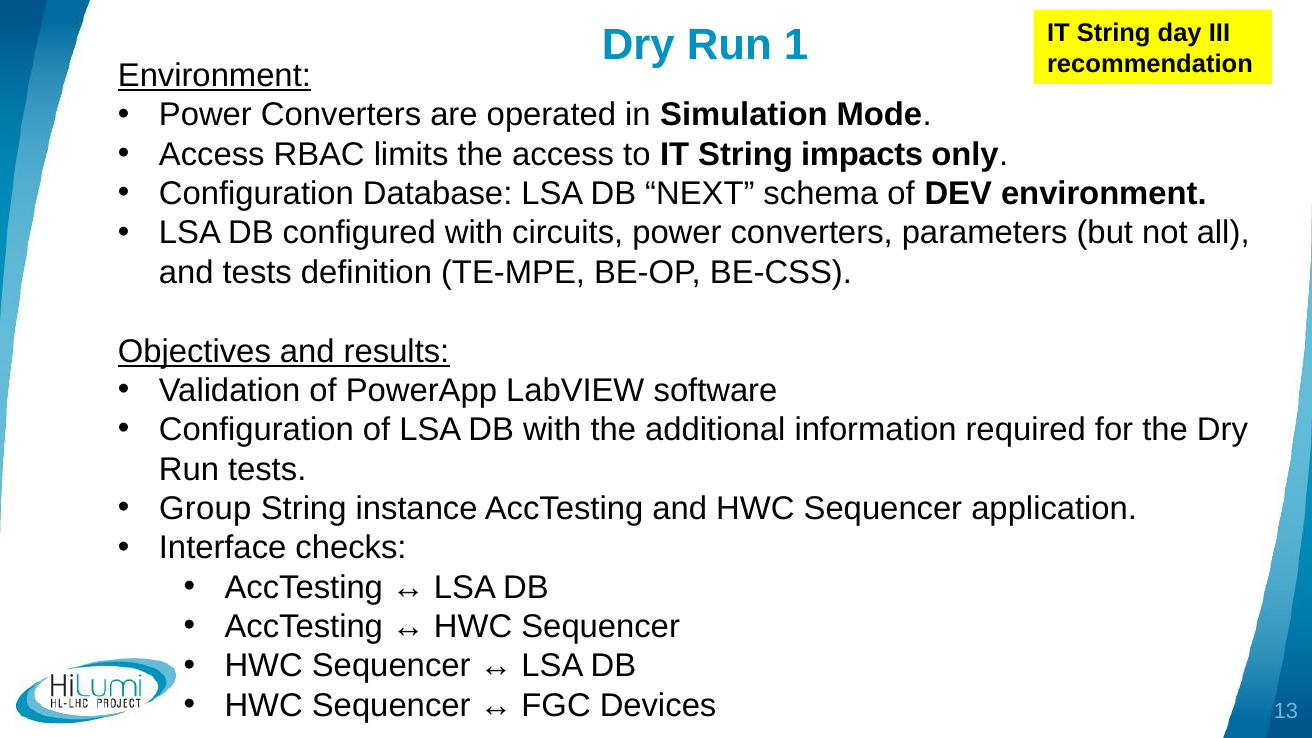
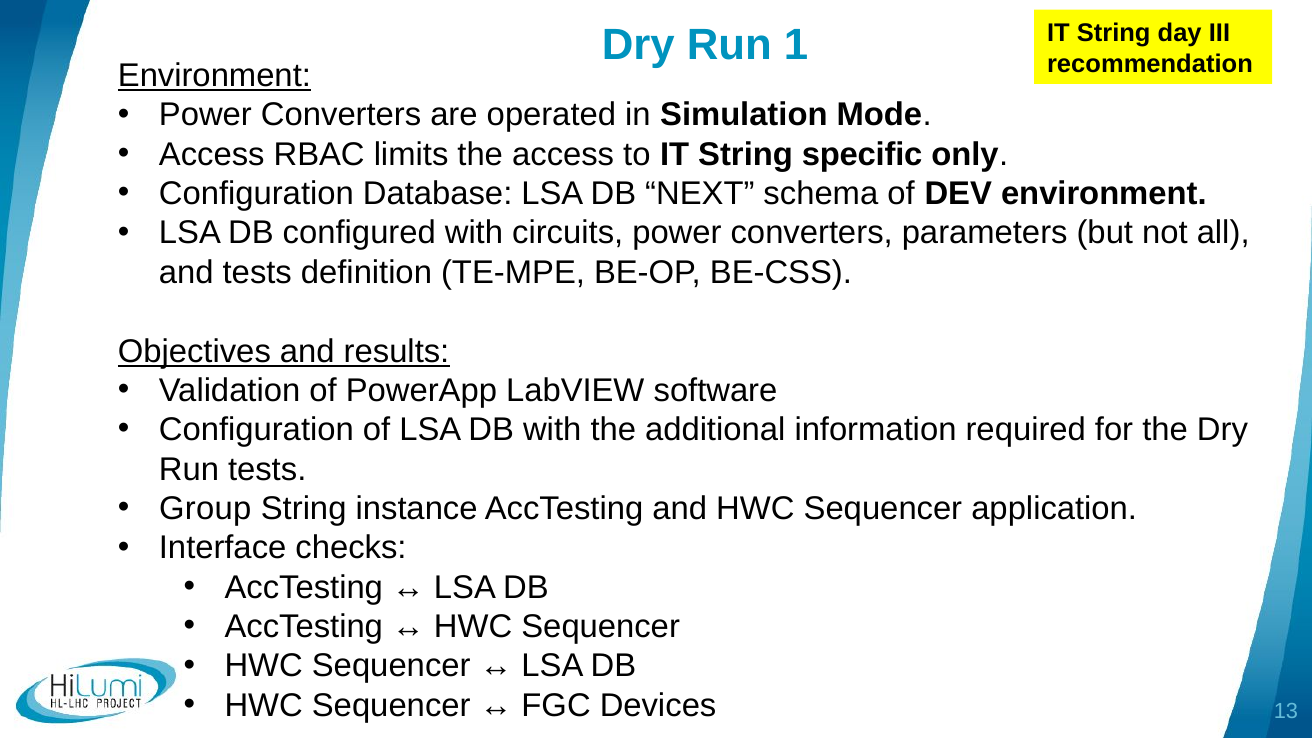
impacts: impacts -> specific (862, 154)
